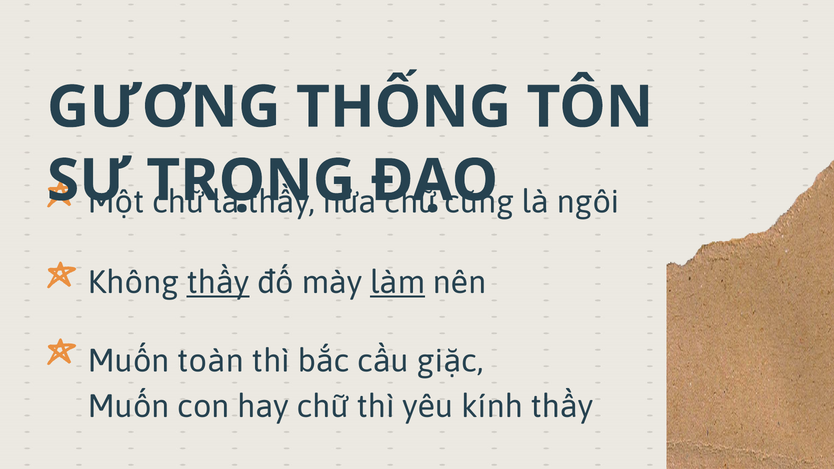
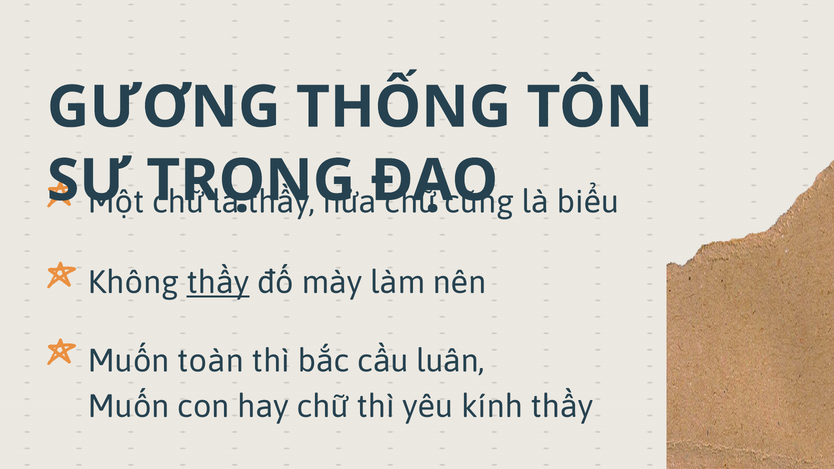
ngôi: ngôi -> biểu (588, 202)
làm underline: present -> none (398, 283)
giặc: giặc -> luân (451, 361)
